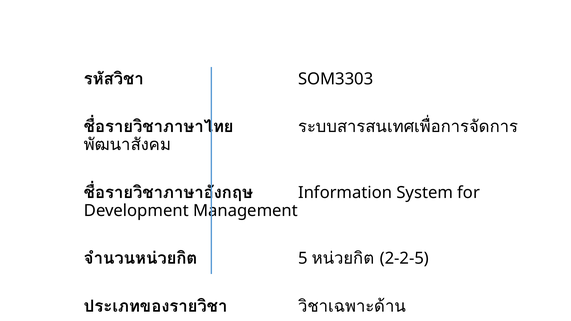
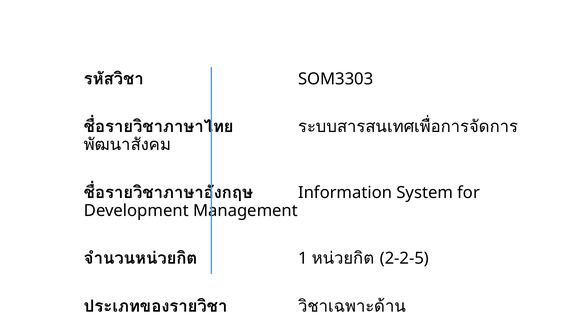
5: 5 -> 1 (303, 259)
